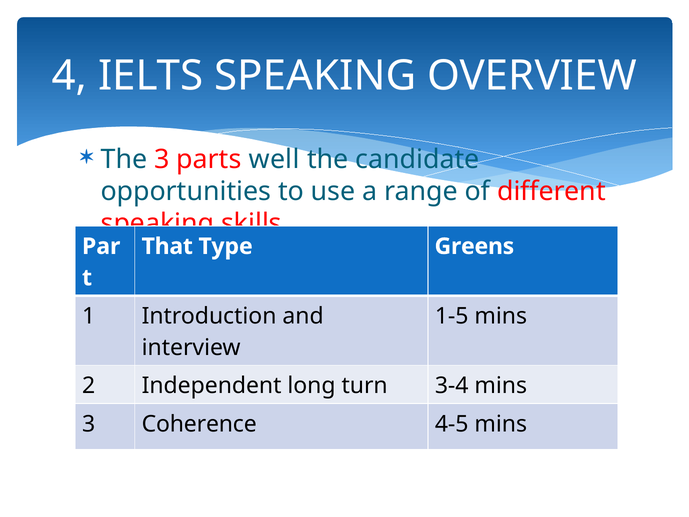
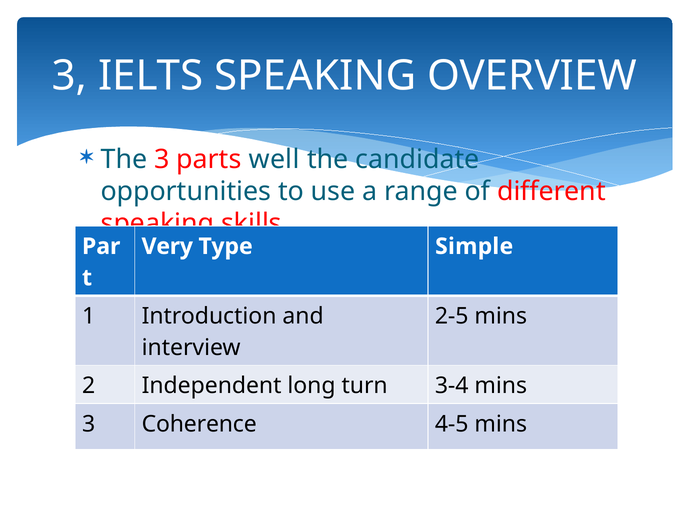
4: 4 -> 3 (69, 76)
That: That -> Very (167, 246)
Greens: Greens -> Simple (474, 246)
1-5: 1-5 -> 2-5 (452, 316)
